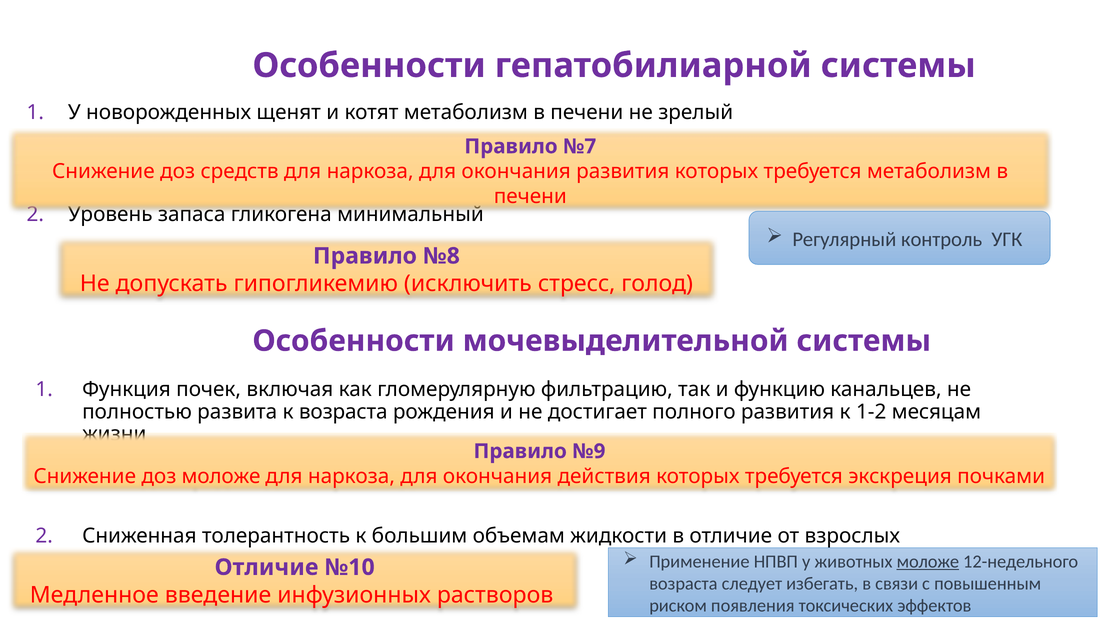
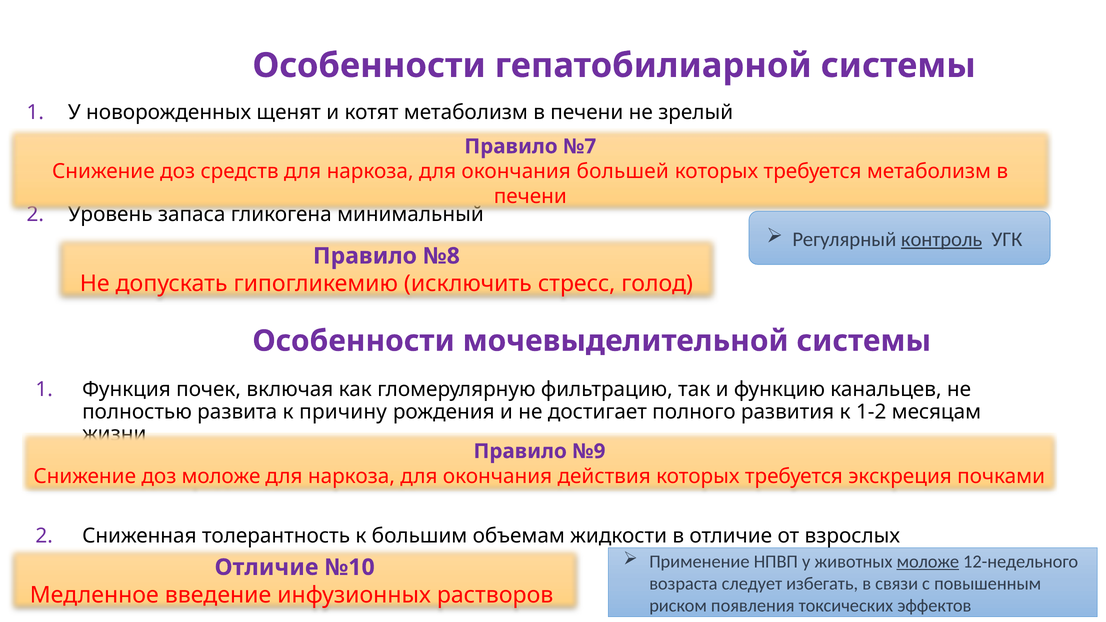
окончания развития: развития -> большей (623, 171)
контроль underline: none -> present (942, 239)
к возраста: возраста -> причину (343, 412)
